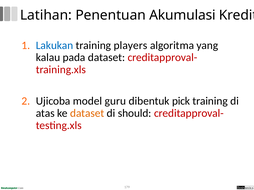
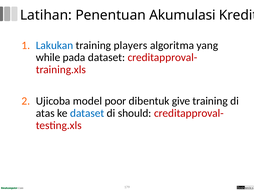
kalau: kalau -> while (48, 58)
guru: guru -> poor (115, 101)
pick: pick -> give (181, 101)
dataset colour: orange -> blue (87, 113)
